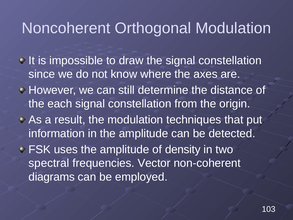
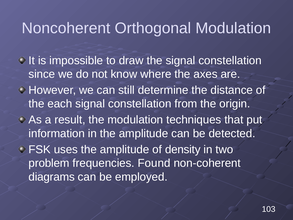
spectral: spectral -> problem (49, 163)
Vector: Vector -> Found (154, 163)
